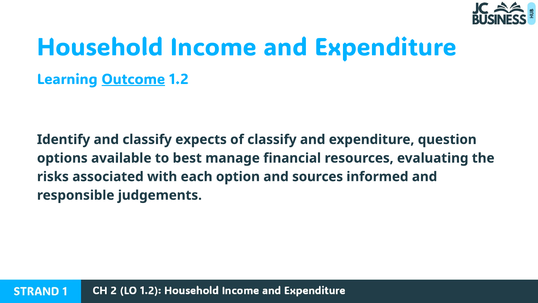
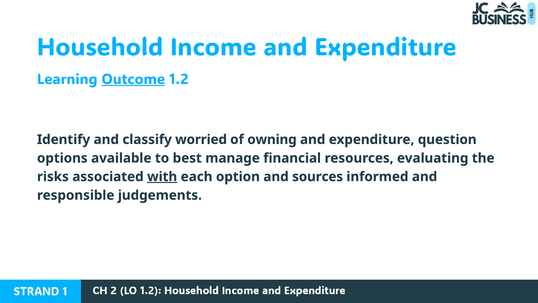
expects: expects -> worried (201, 139)
of classify: classify -> owning (272, 139)
with underline: none -> present (162, 176)
